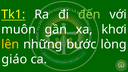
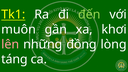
lên colour: yellow -> pink (10, 44)
bước: bước -> đồng (82, 44)
giáo: giáo -> táng (14, 59)
